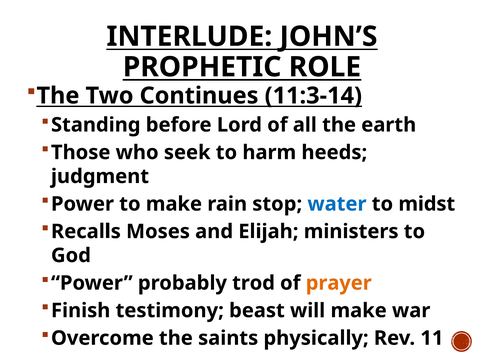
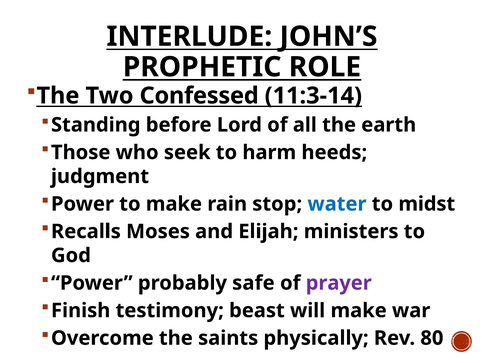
Continues: Continues -> Confessed (199, 96)
trod: trod -> safe (253, 283)
prayer colour: orange -> purple (339, 283)
11: 11 -> 80 (432, 338)
